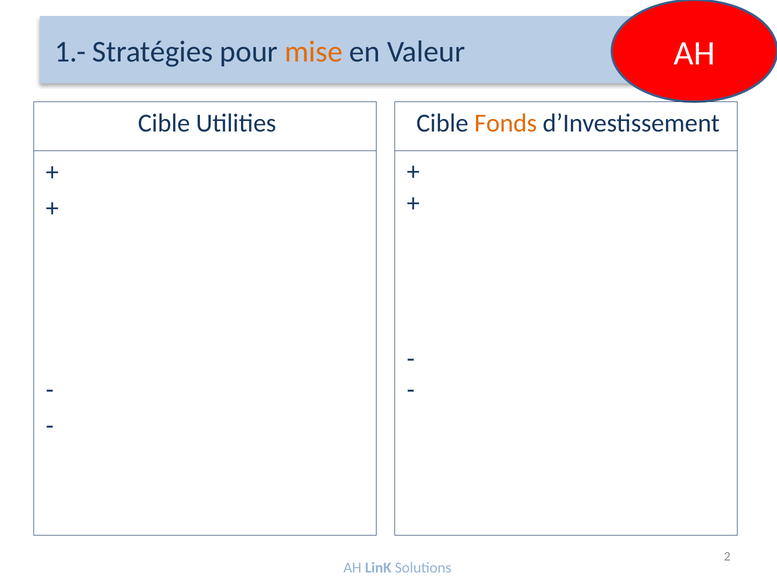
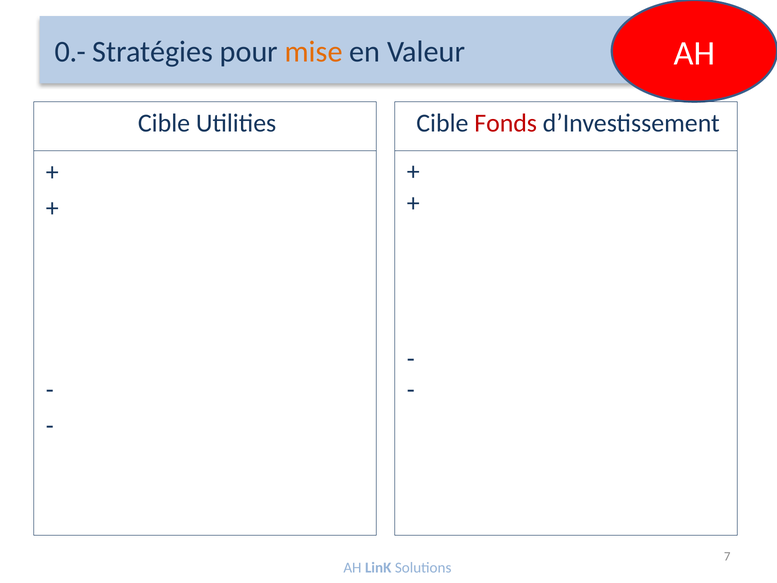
1.-: 1.- -> 0.- (70, 52)
Fonds colour: orange -> red (506, 123)
2: 2 -> 7 (727, 556)
